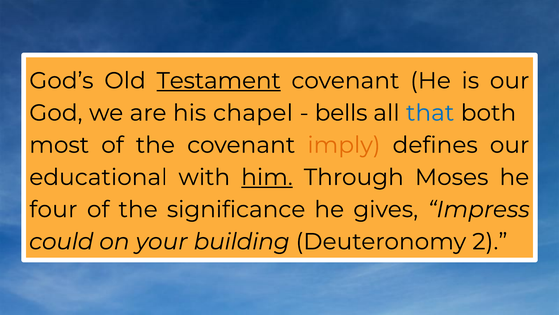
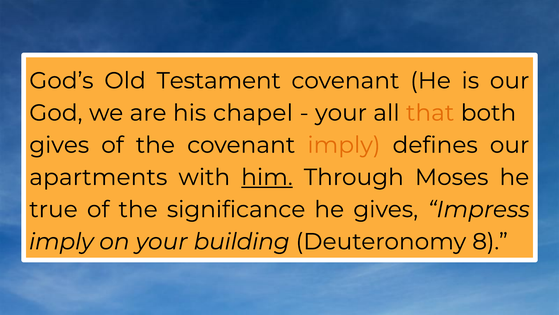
Testament underline: present -> none (219, 81)
bells: bells -> your (341, 113)
that colour: blue -> orange (430, 113)
most: most -> gives (59, 145)
educational: educational -> apartments (98, 177)
four: four -> true (53, 209)
could: could -> imply (61, 241)
2: 2 -> 8 (490, 241)
